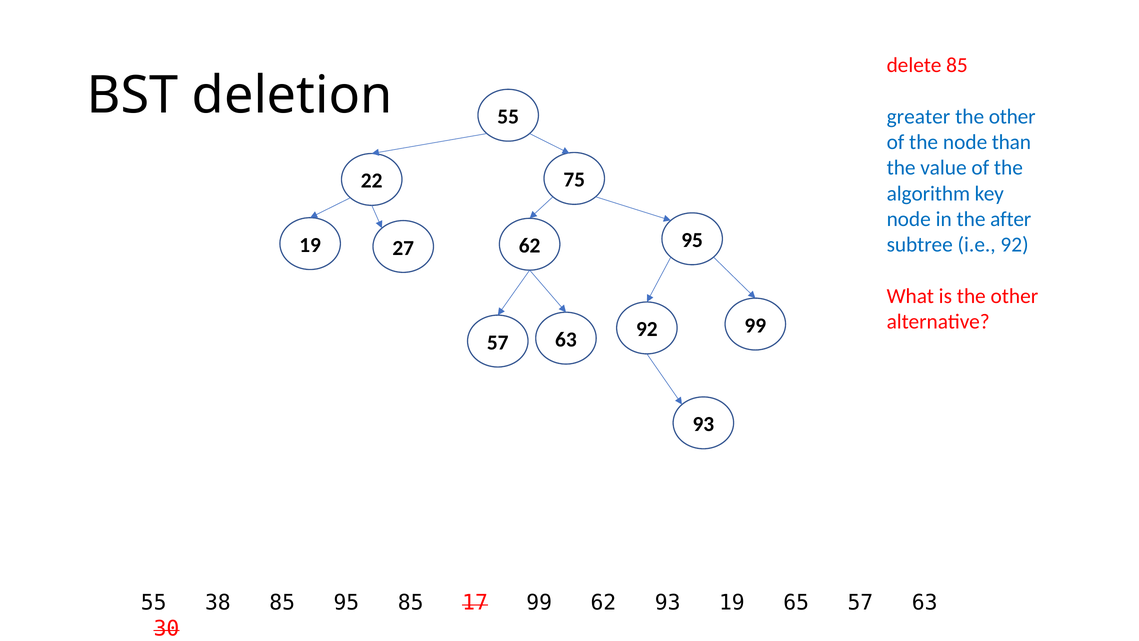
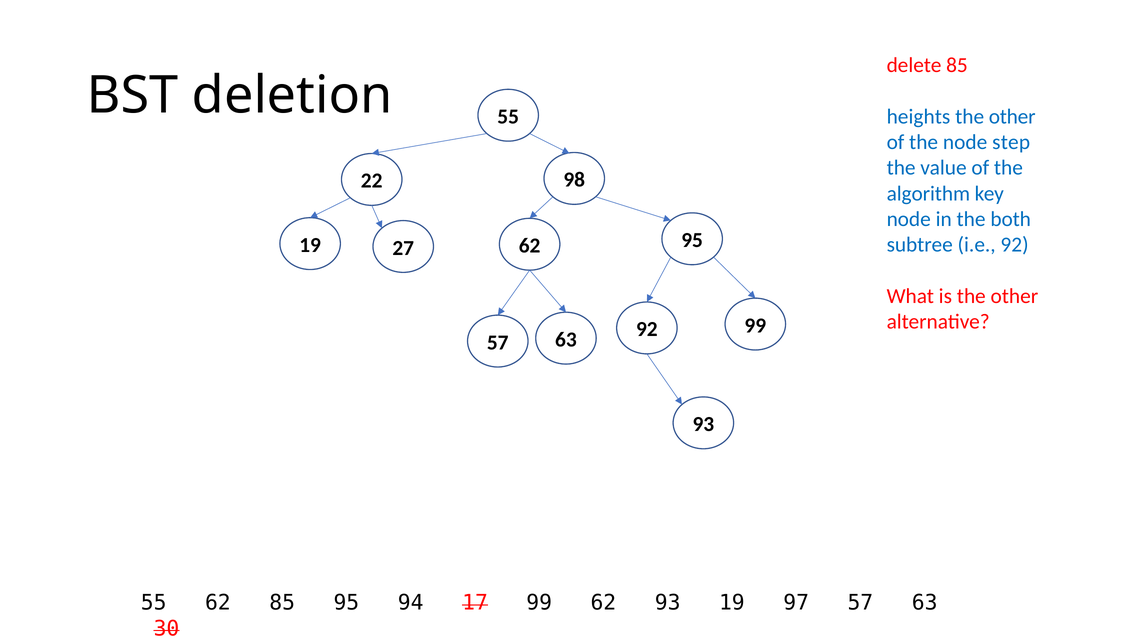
greater: greater -> heights (918, 117)
than: than -> step (1011, 142)
75: 75 -> 98 (574, 180)
after: after -> both (1011, 219)
55 38: 38 -> 62 (218, 603)
95 85: 85 -> 94 (411, 603)
65: 65 -> 97 (796, 603)
